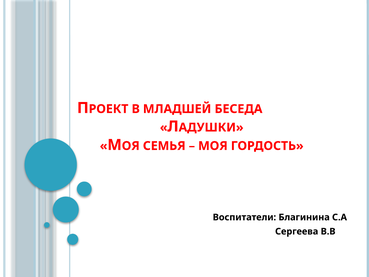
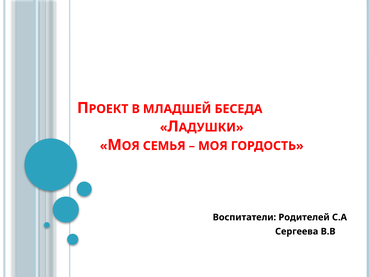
Благинина: Благинина -> Родителей (304, 217)
